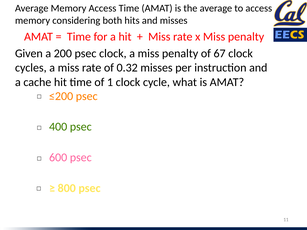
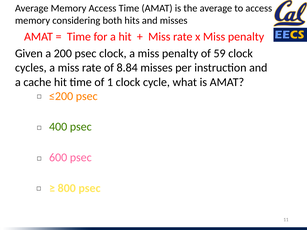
67: 67 -> 59 (220, 54)
0.32: 0.32 -> 8.84 (127, 68)
